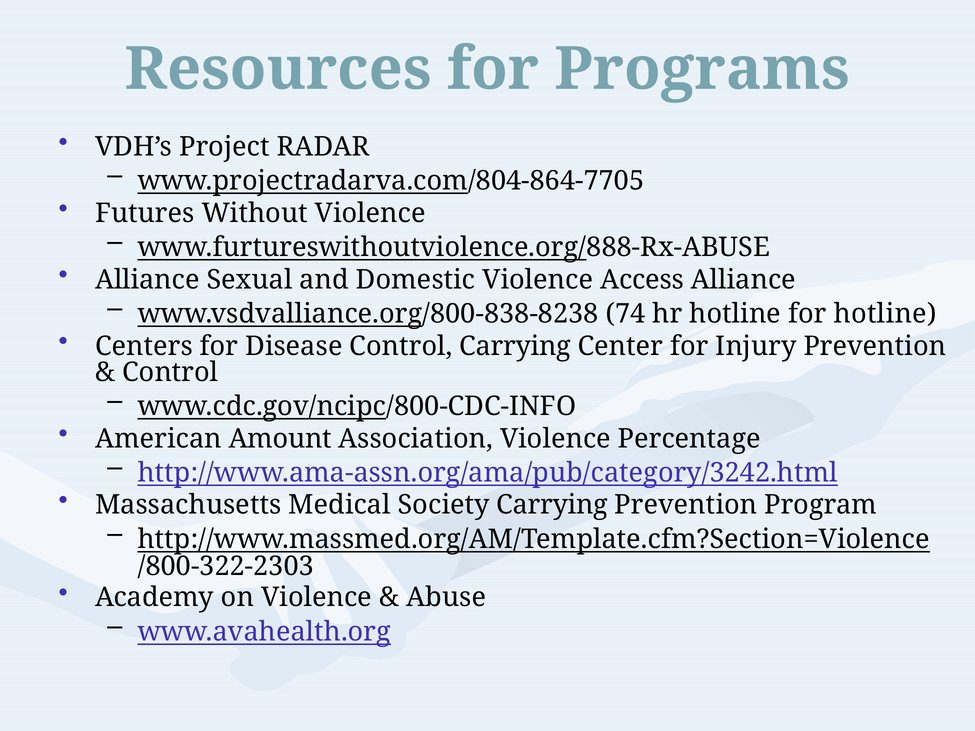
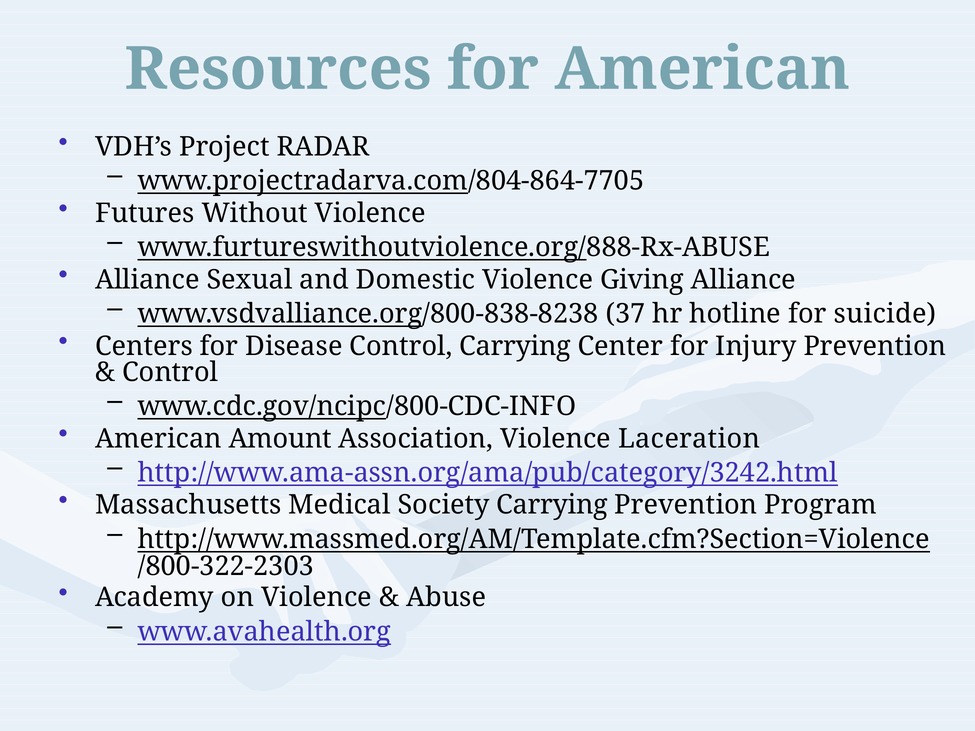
for Programs: Programs -> American (702, 69)
Access: Access -> Giving (642, 280)
74: 74 -> 37 (626, 314)
for hotline: hotline -> suicide (885, 314)
Percentage: Percentage -> Laceration (689, 439)
